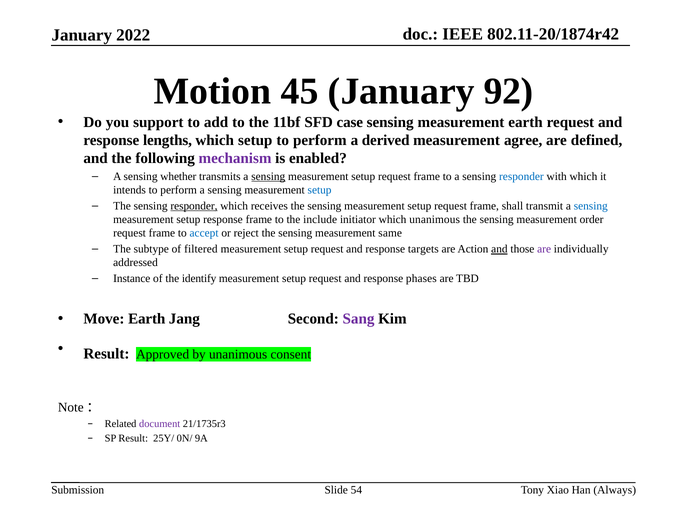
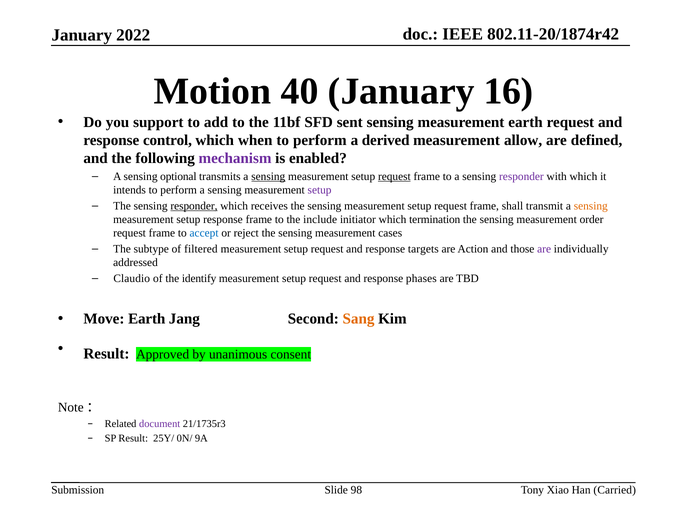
45: 45 -> 40 (300, 91)
92: 92 -> 16 (508, 91)
case: case -> sent (350, 122)
lengths: lengths -> control (167, 140)
which setup: setup -> when (255, 140)
agree: agree -> allow (523, 140)
whether: whether -> optional (178, 176)
request underline: none -> present (394, 176)
responder colour: blue -> purple (521, 176)
setup colour: blue -> purple (320, 190)
sensing colour: blue -> orange (591, 206)
which unanimous: unanimous -> termination (435, 219)
same: same -> cases (390, 233)
and underline: present -> none (499, 249)
Instance: Instance -> Claudio (132, 278)
Sang colour: purple -> orange (359, 319)
54: 54 -> 98 (356, 490)
Always: Always -> Carried (615, 490)
